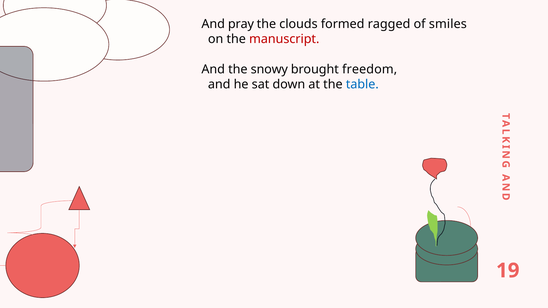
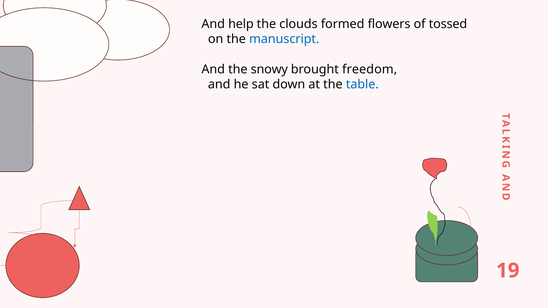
pray: pray -> help (241, 24)
ragged: ragged -> flowers (389, 24)
smiles: smiles -> tossed (448, 24)
manuscript colour: red -> blue (284, 39)
